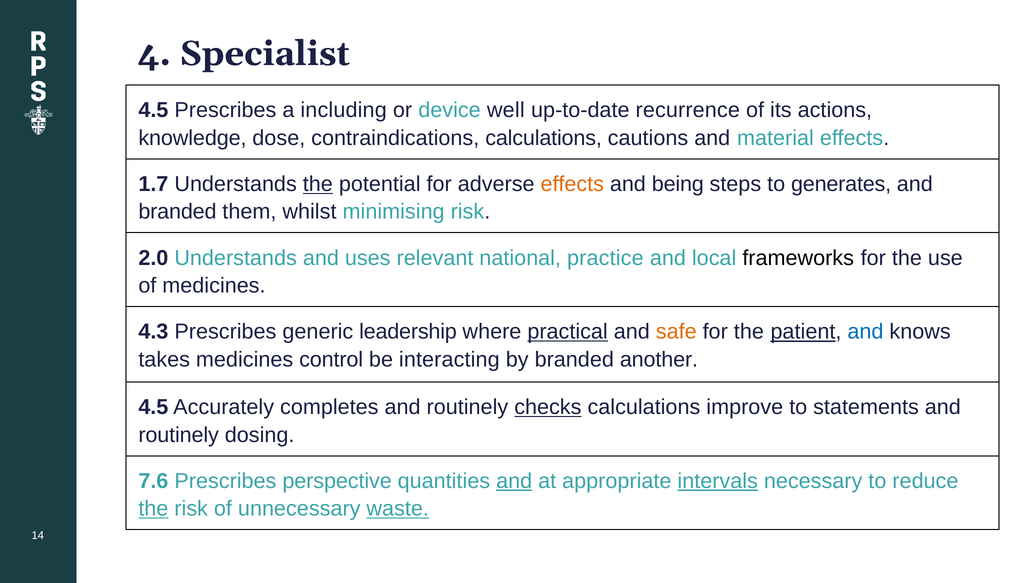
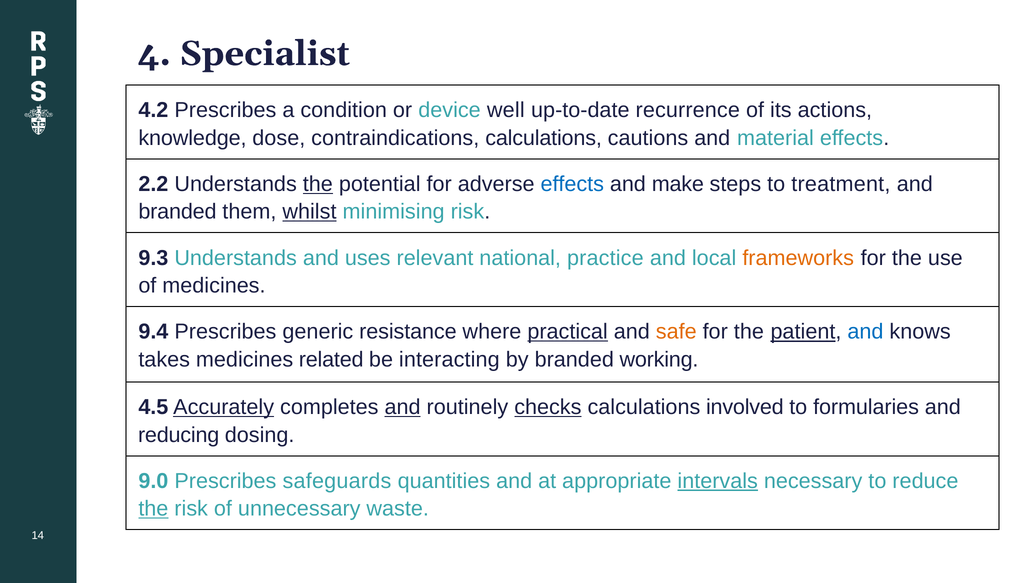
4.5: 4.5 -> 4.2 (153, 110)
including: including -> condition (344, 110)
1.7: 1.7 -> 2.2 (153, 184)
effects colour: orange -> blue (572, 184)
being: being -> make (678, 184)
generates: generates -> treatment (841, 184)
whilst underline: none -> present (309, 212)
2.0: 2.0 -> 9.3 (153, 258)
frameworks colour: black -> orange (798, 258)
4.3: 4.3 -> 9.4 (153, 332)
leadership: leadership -> resistance (408, 332)
control: control -> related (331, 359)
another: another -> working (659, 359)
Accurately underline: none -> present (224, 407)
and underline: none -> present (403, 407)
improve: improve -> involved (745, 407)
statements: statements -> formularies (866, 407)
routinely: routinely -> reducing (179, 435)
7.6: 7.6 -> 9.0 (153, 481)
perspective: perspective -> safeguards (337, 481)
and underline: present -> none (514, 481)
waste underline: present -> none (398, 509)
